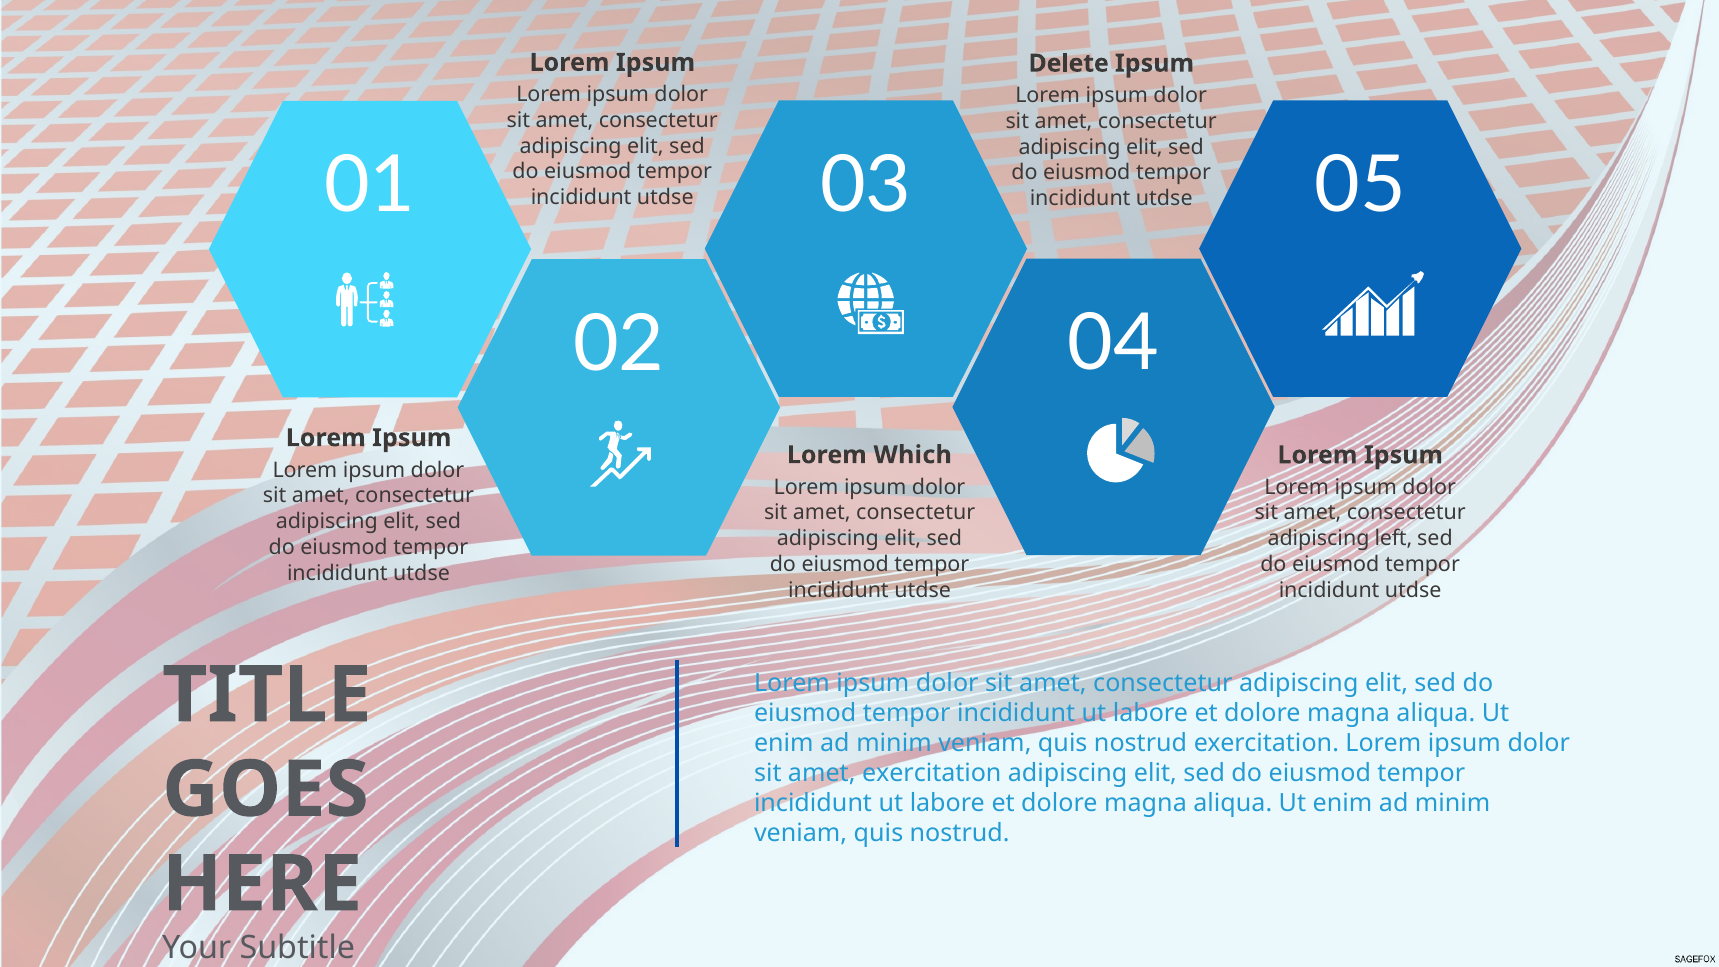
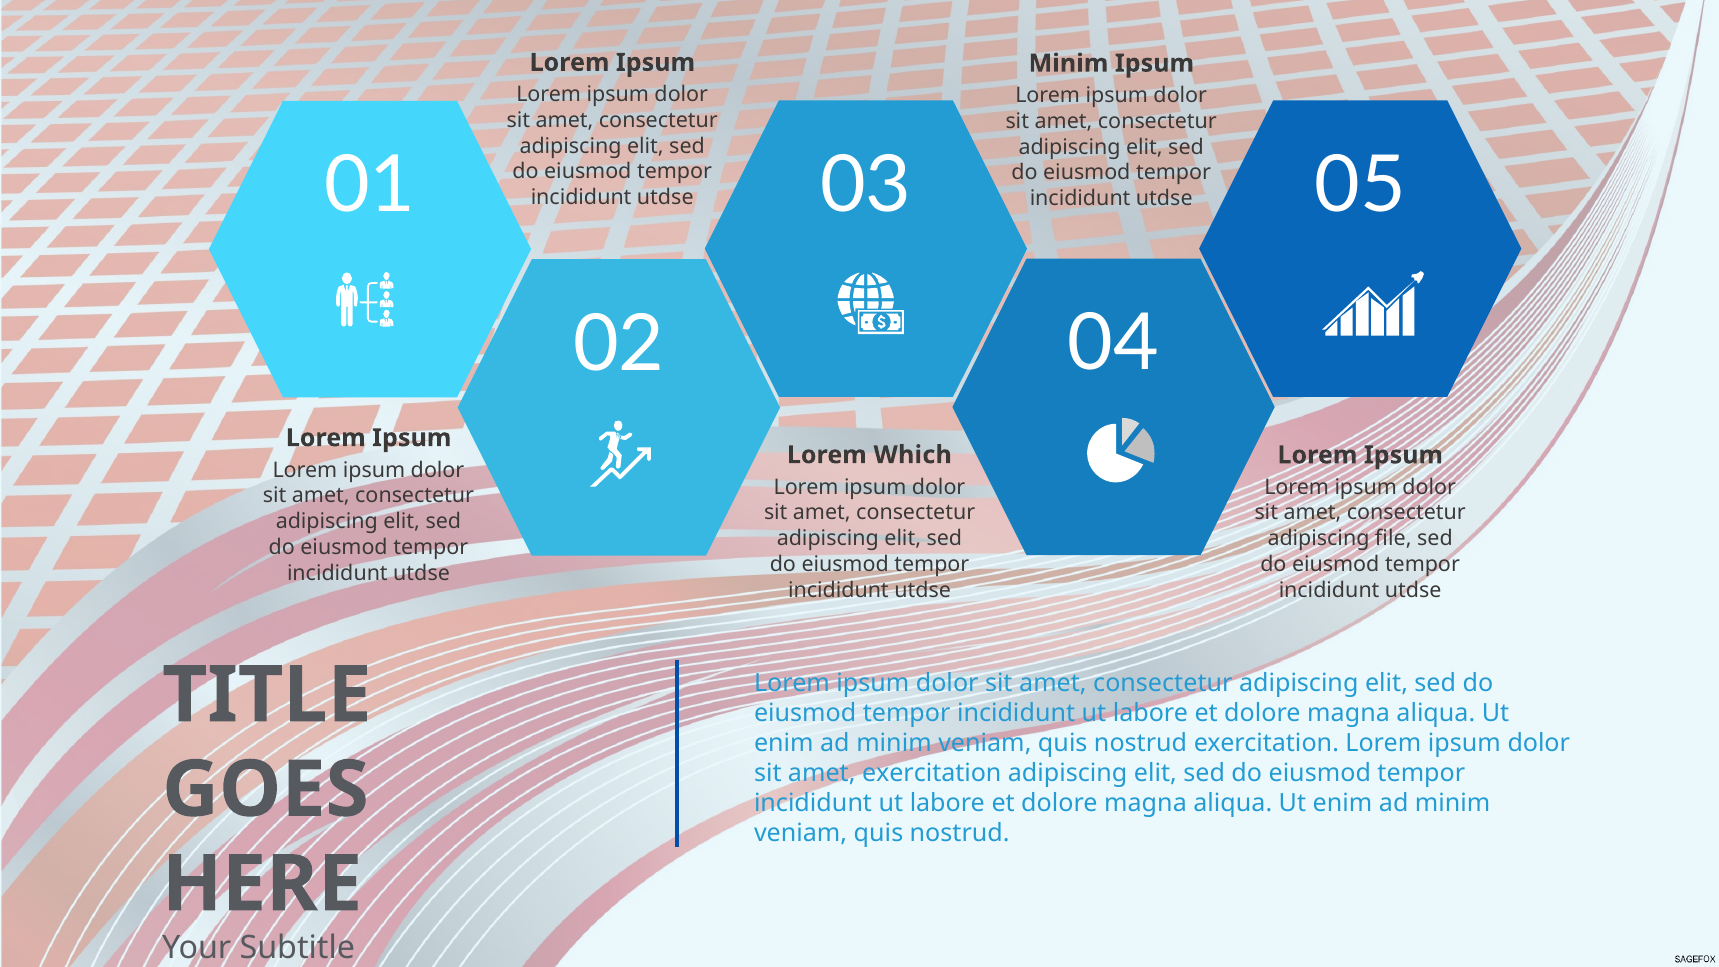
Delete: Delete -> Minim (1068, 63)
left: left -> file (1393, 539)
